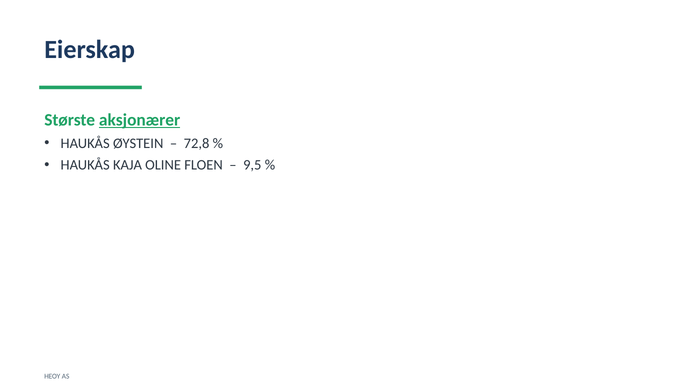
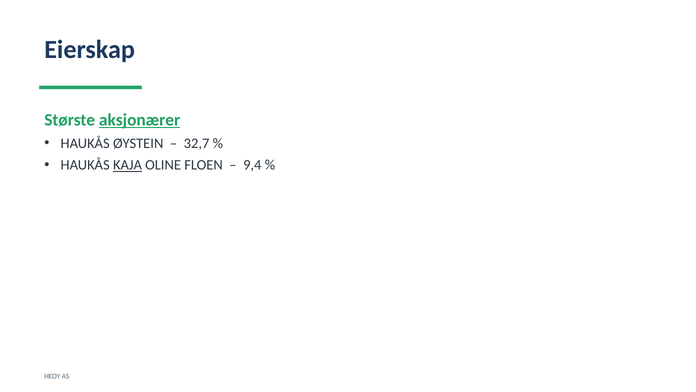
72,8: 72,8 -> 32,7 (197, 143)
KAJA underline: none -> present (127, 165)
9,5: 9,5 -> 9,4 (252, 165)
